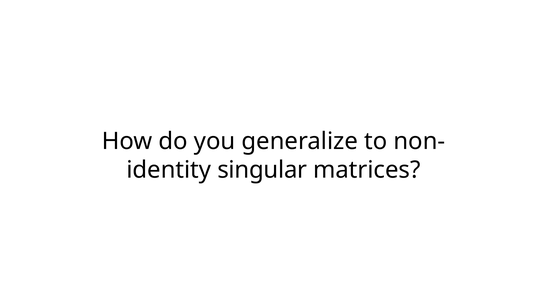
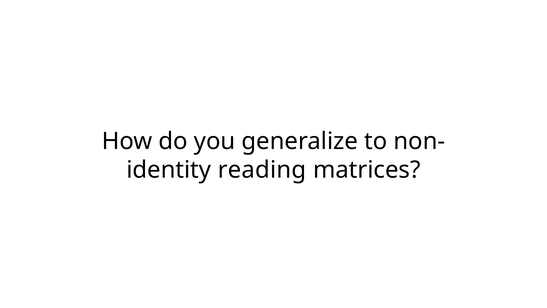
singular: singular -> reading (262, 170)
